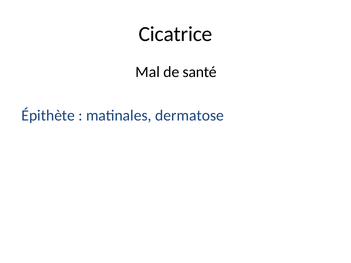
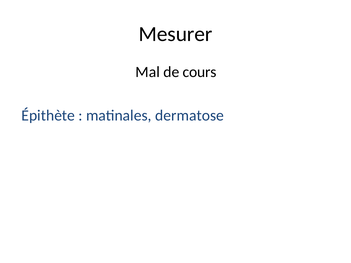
Cicatrice: Cicatrice -> Mesurer (176, 34)
santé: santé -> cours (200, 72)
